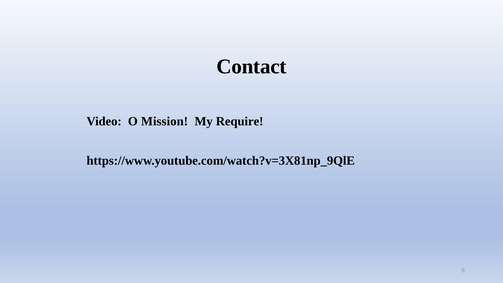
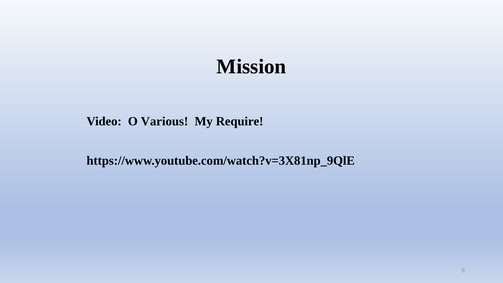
Contact: Contact -> Mission (251, 66)
Mission: Mission -> Various (165, 121)
